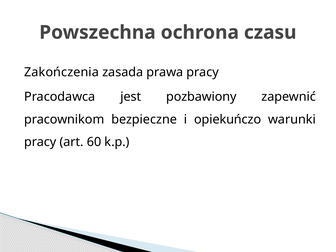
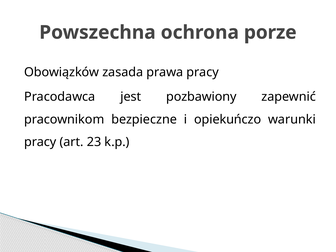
czasu: czasu -> porze (270, 32)
Zakończenia: Zakończenia -> Obowiązków (62, 72)
60: 60 -> 23 (94, 142)
